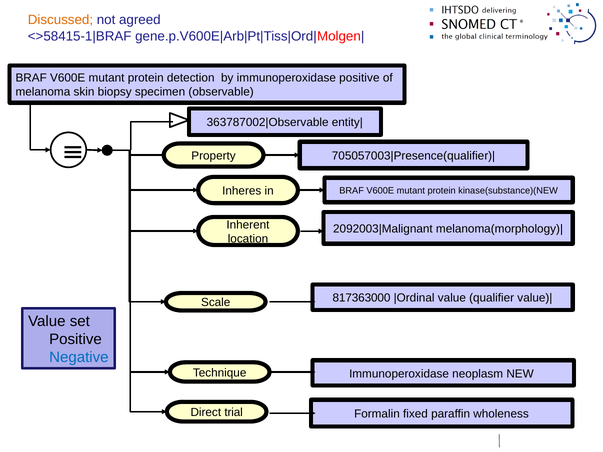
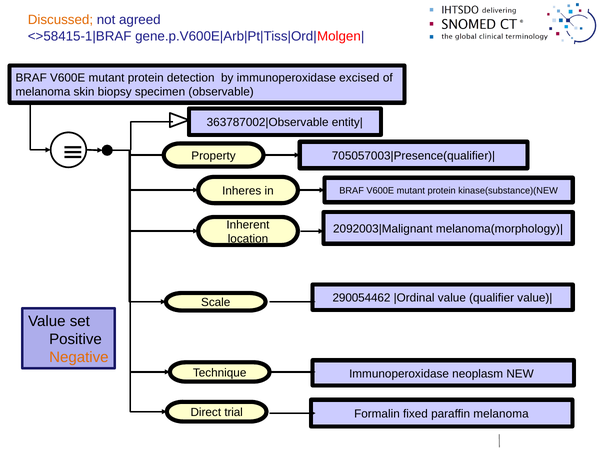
immunoperoxidase positive: positive -> excised (359, 78)
817363000: 817363000 -> 290054462 (361, 298)
Negative colour: blue -> orange (79, 358)
paraffin wholeness: wholeness -> melanoma (501, 414)
